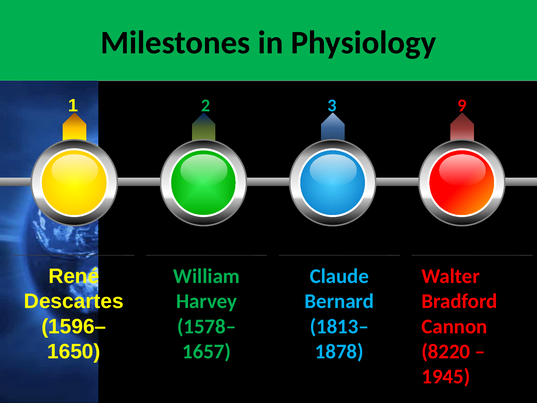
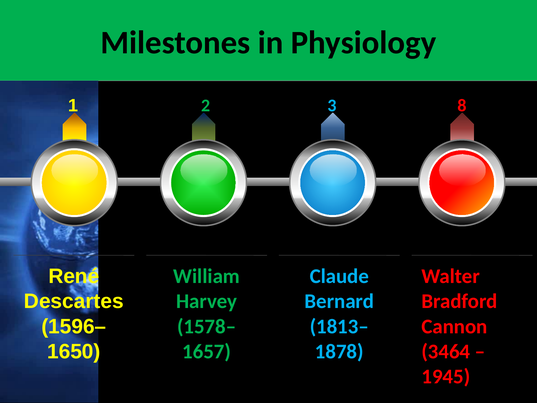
9: 9 -> 8 (462, 105)
8220: 8220 -> 3464 (446, 351)
